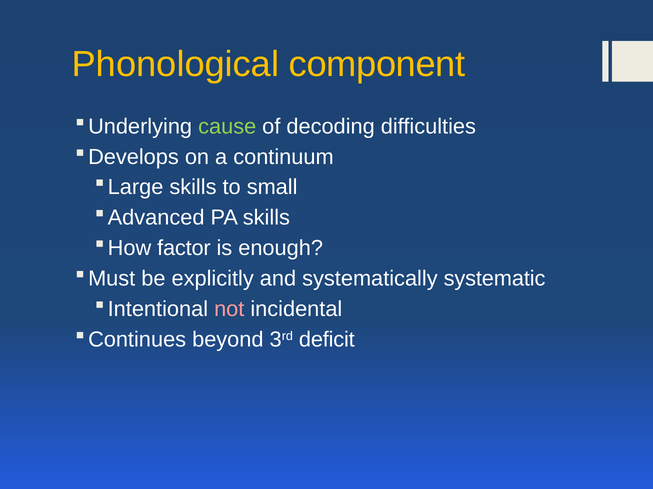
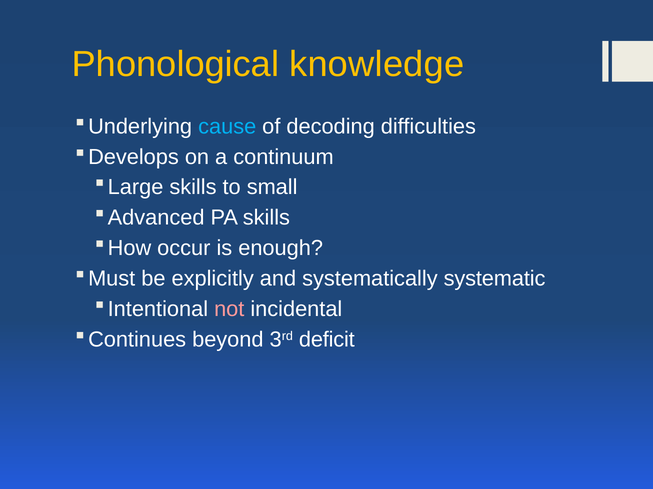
component: component -> knowledge (377, 65)
cause colour: light green -> light blue (227, 127)
factor: factor -> occur (184, 249)
